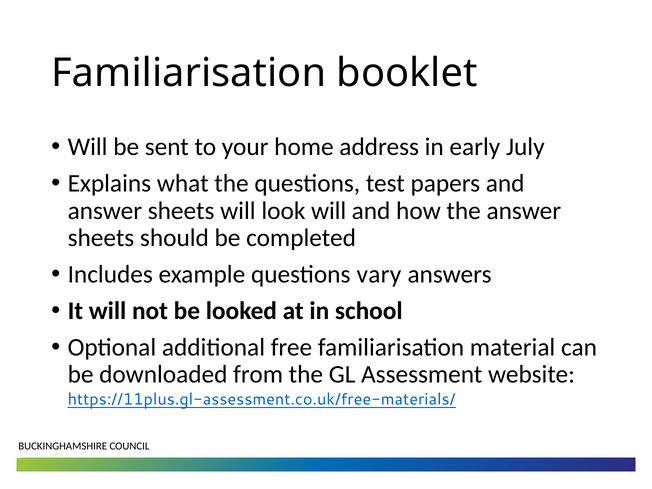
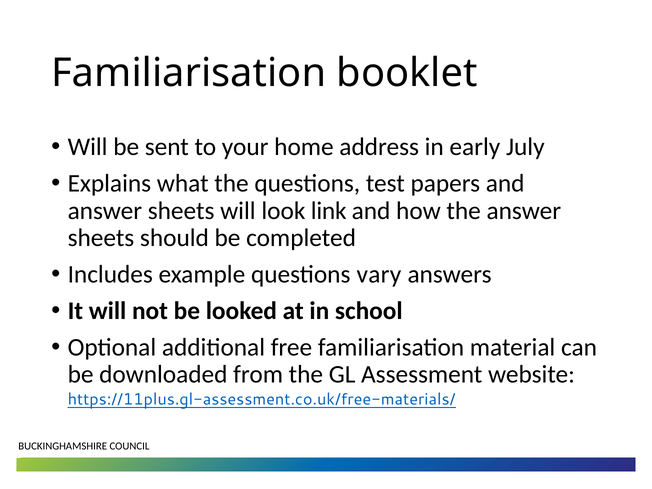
look will: will -> link (329, 211)
